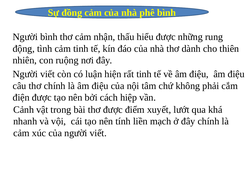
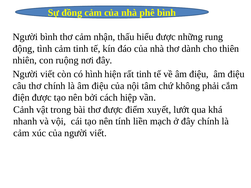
luận: luận -> hình (94, 74)
